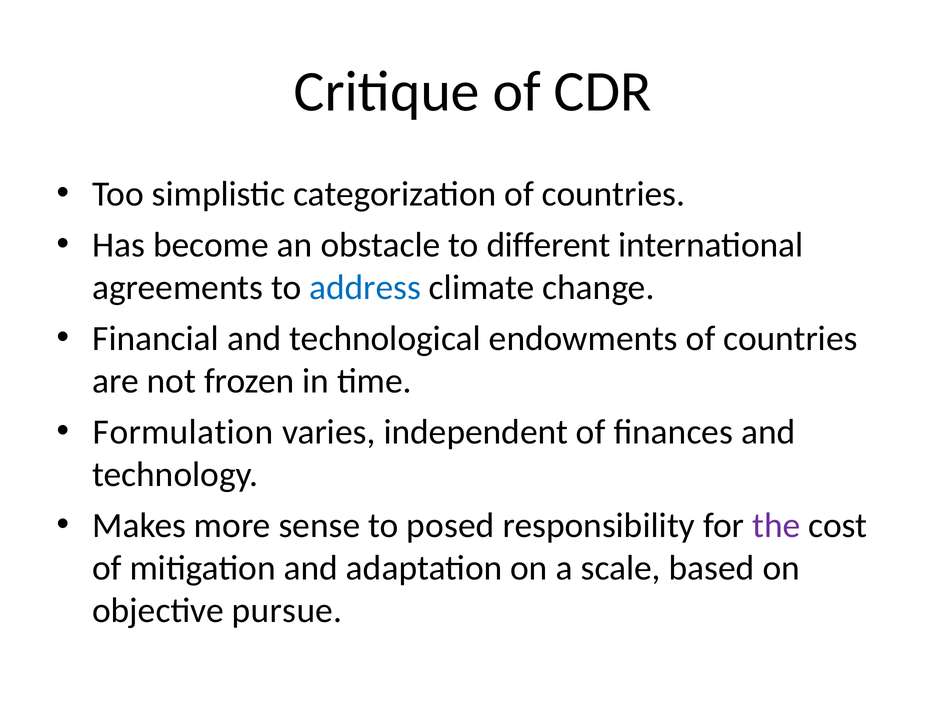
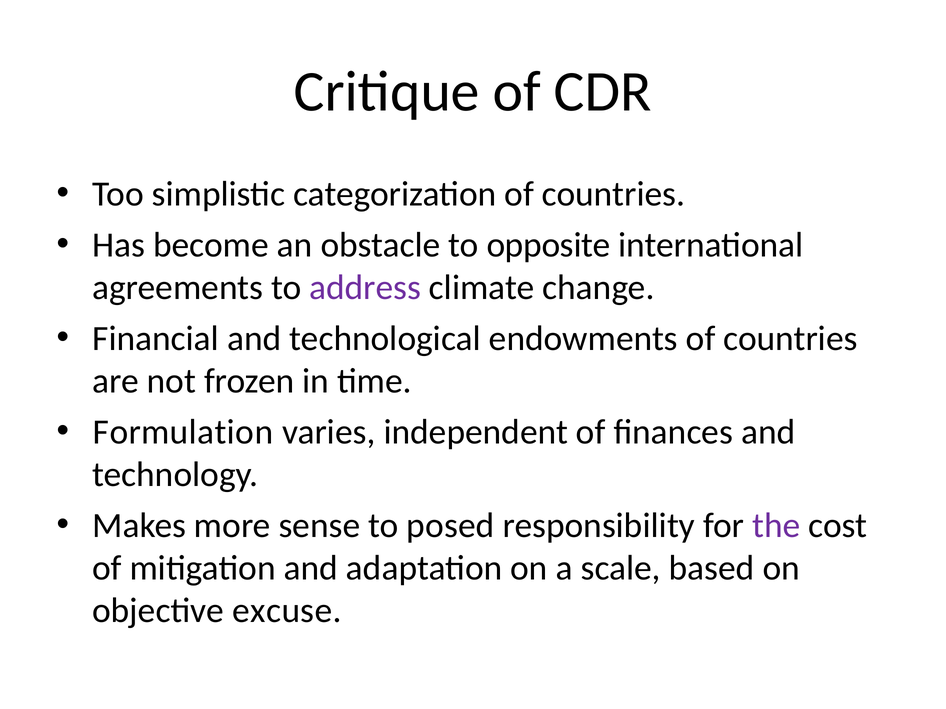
different: different -> opposite (549, 245)
address colour: blue -> purple (365, 288)
pursue: pursue -> excuse (287, 611)
